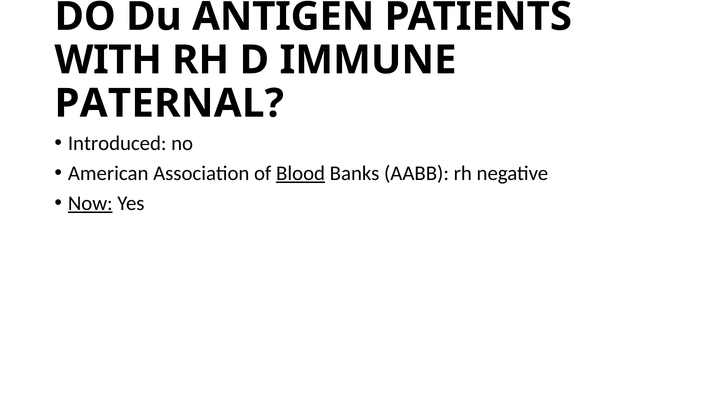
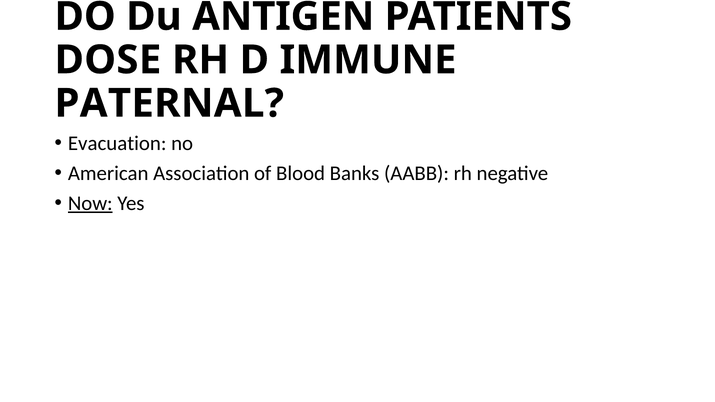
WITH: WITH -> DOSE (108, 60)
Introduced: Introduced -> Evacuation (117, 143)
Blood underline: present -> none (301, 173)
